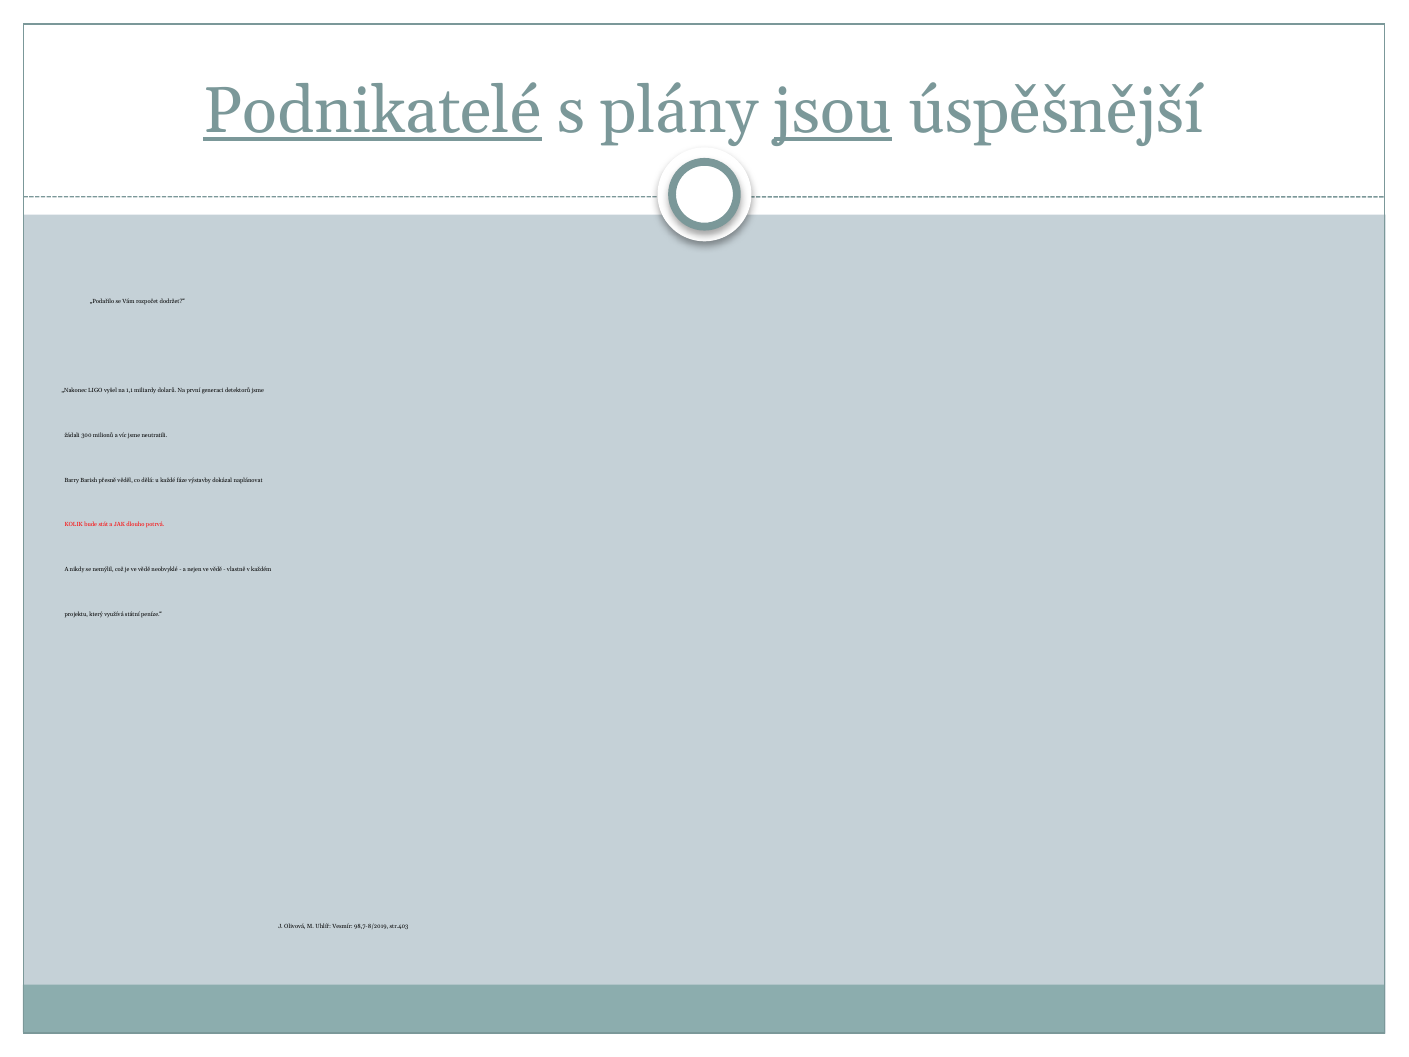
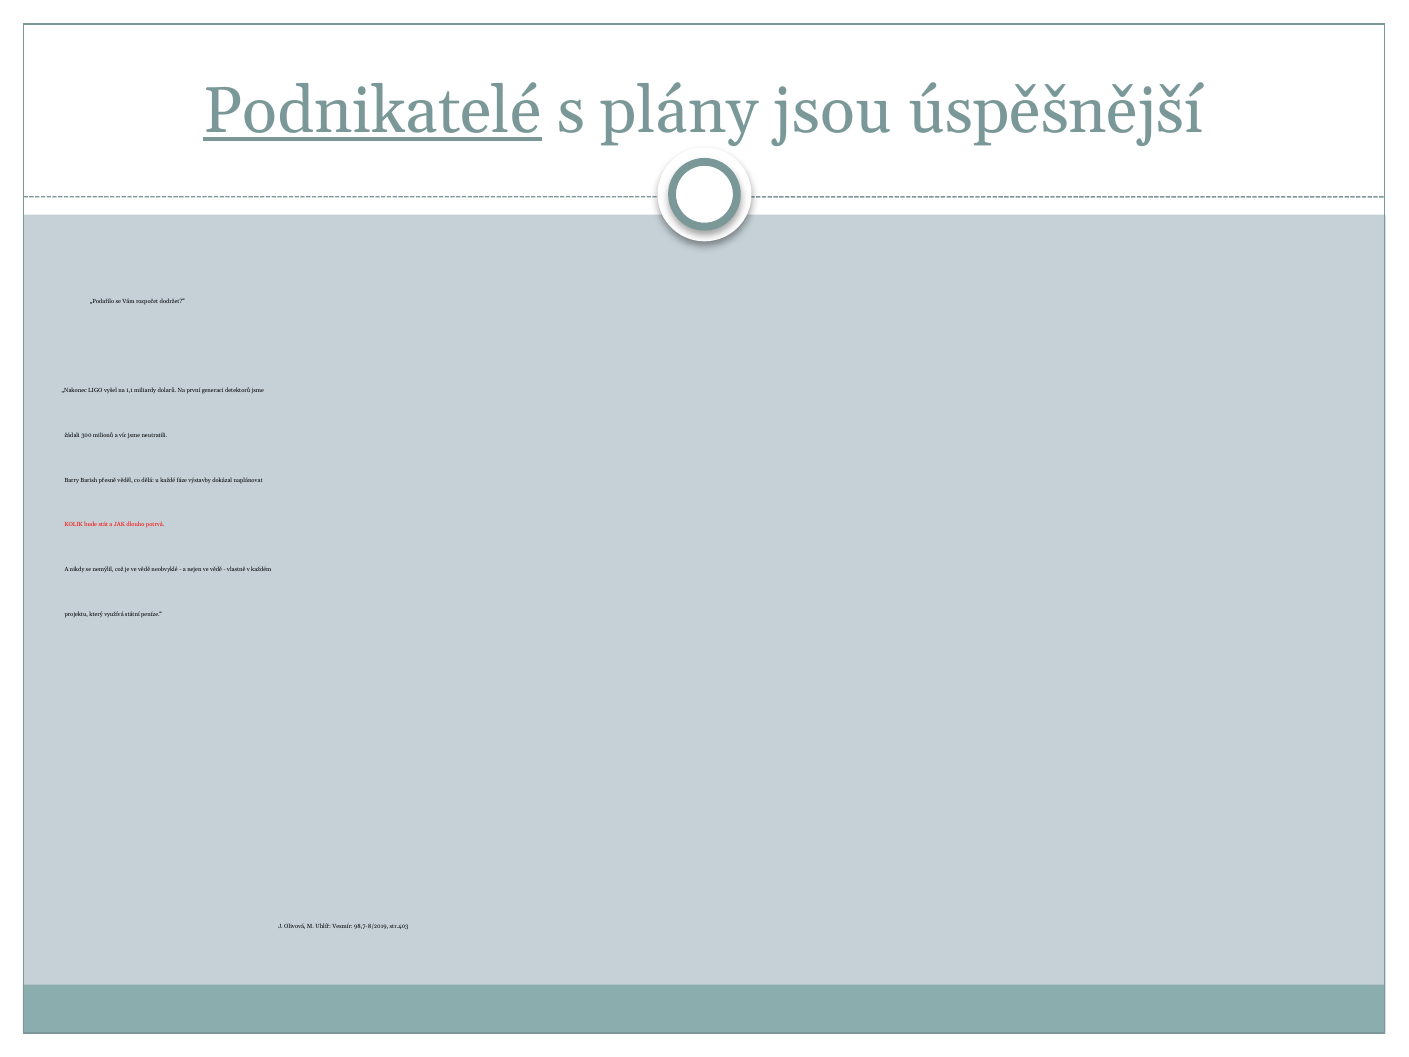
jsou underline: present -> none (833, 111)
